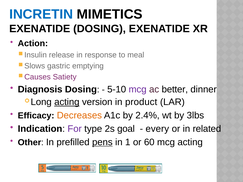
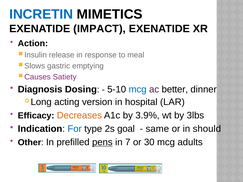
EXENATIDE DOSING: DOSING -> IMPACT (100, 29)
mcg colour: purple -> blue (138, 90)
acting underline: present -> none (67, 102)
product: product -> hospital (141, 102)
2.4%: 2.4% -> 3.9% (147, 116)
For colour: purple -> blue (75, 129)
every: every -> same (157, 129)
related: related -> should (207, 129)
1: 1 -> 7 (128, 142)
60: 60 -> 30 (149, 142)
mcg acting: acting -> adults (190, 142)
